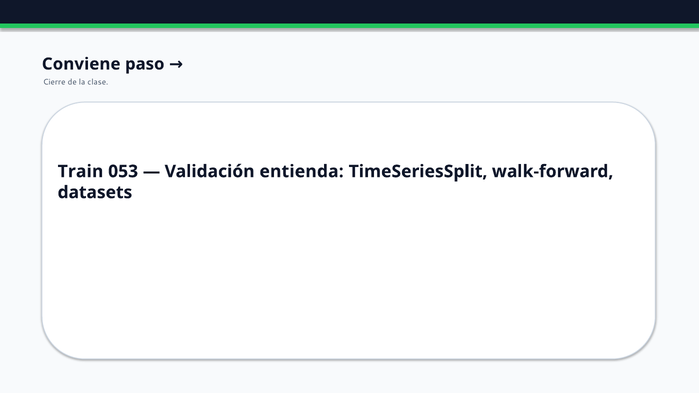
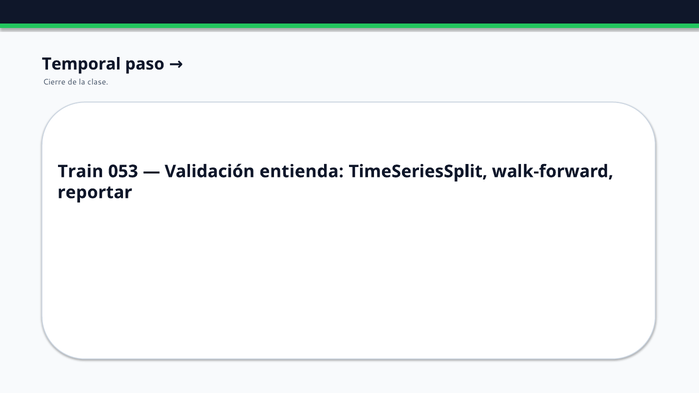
Conviene: Conviene -> Temporal (81, 64)
datasets: datasets -> reportar (95, 193)
